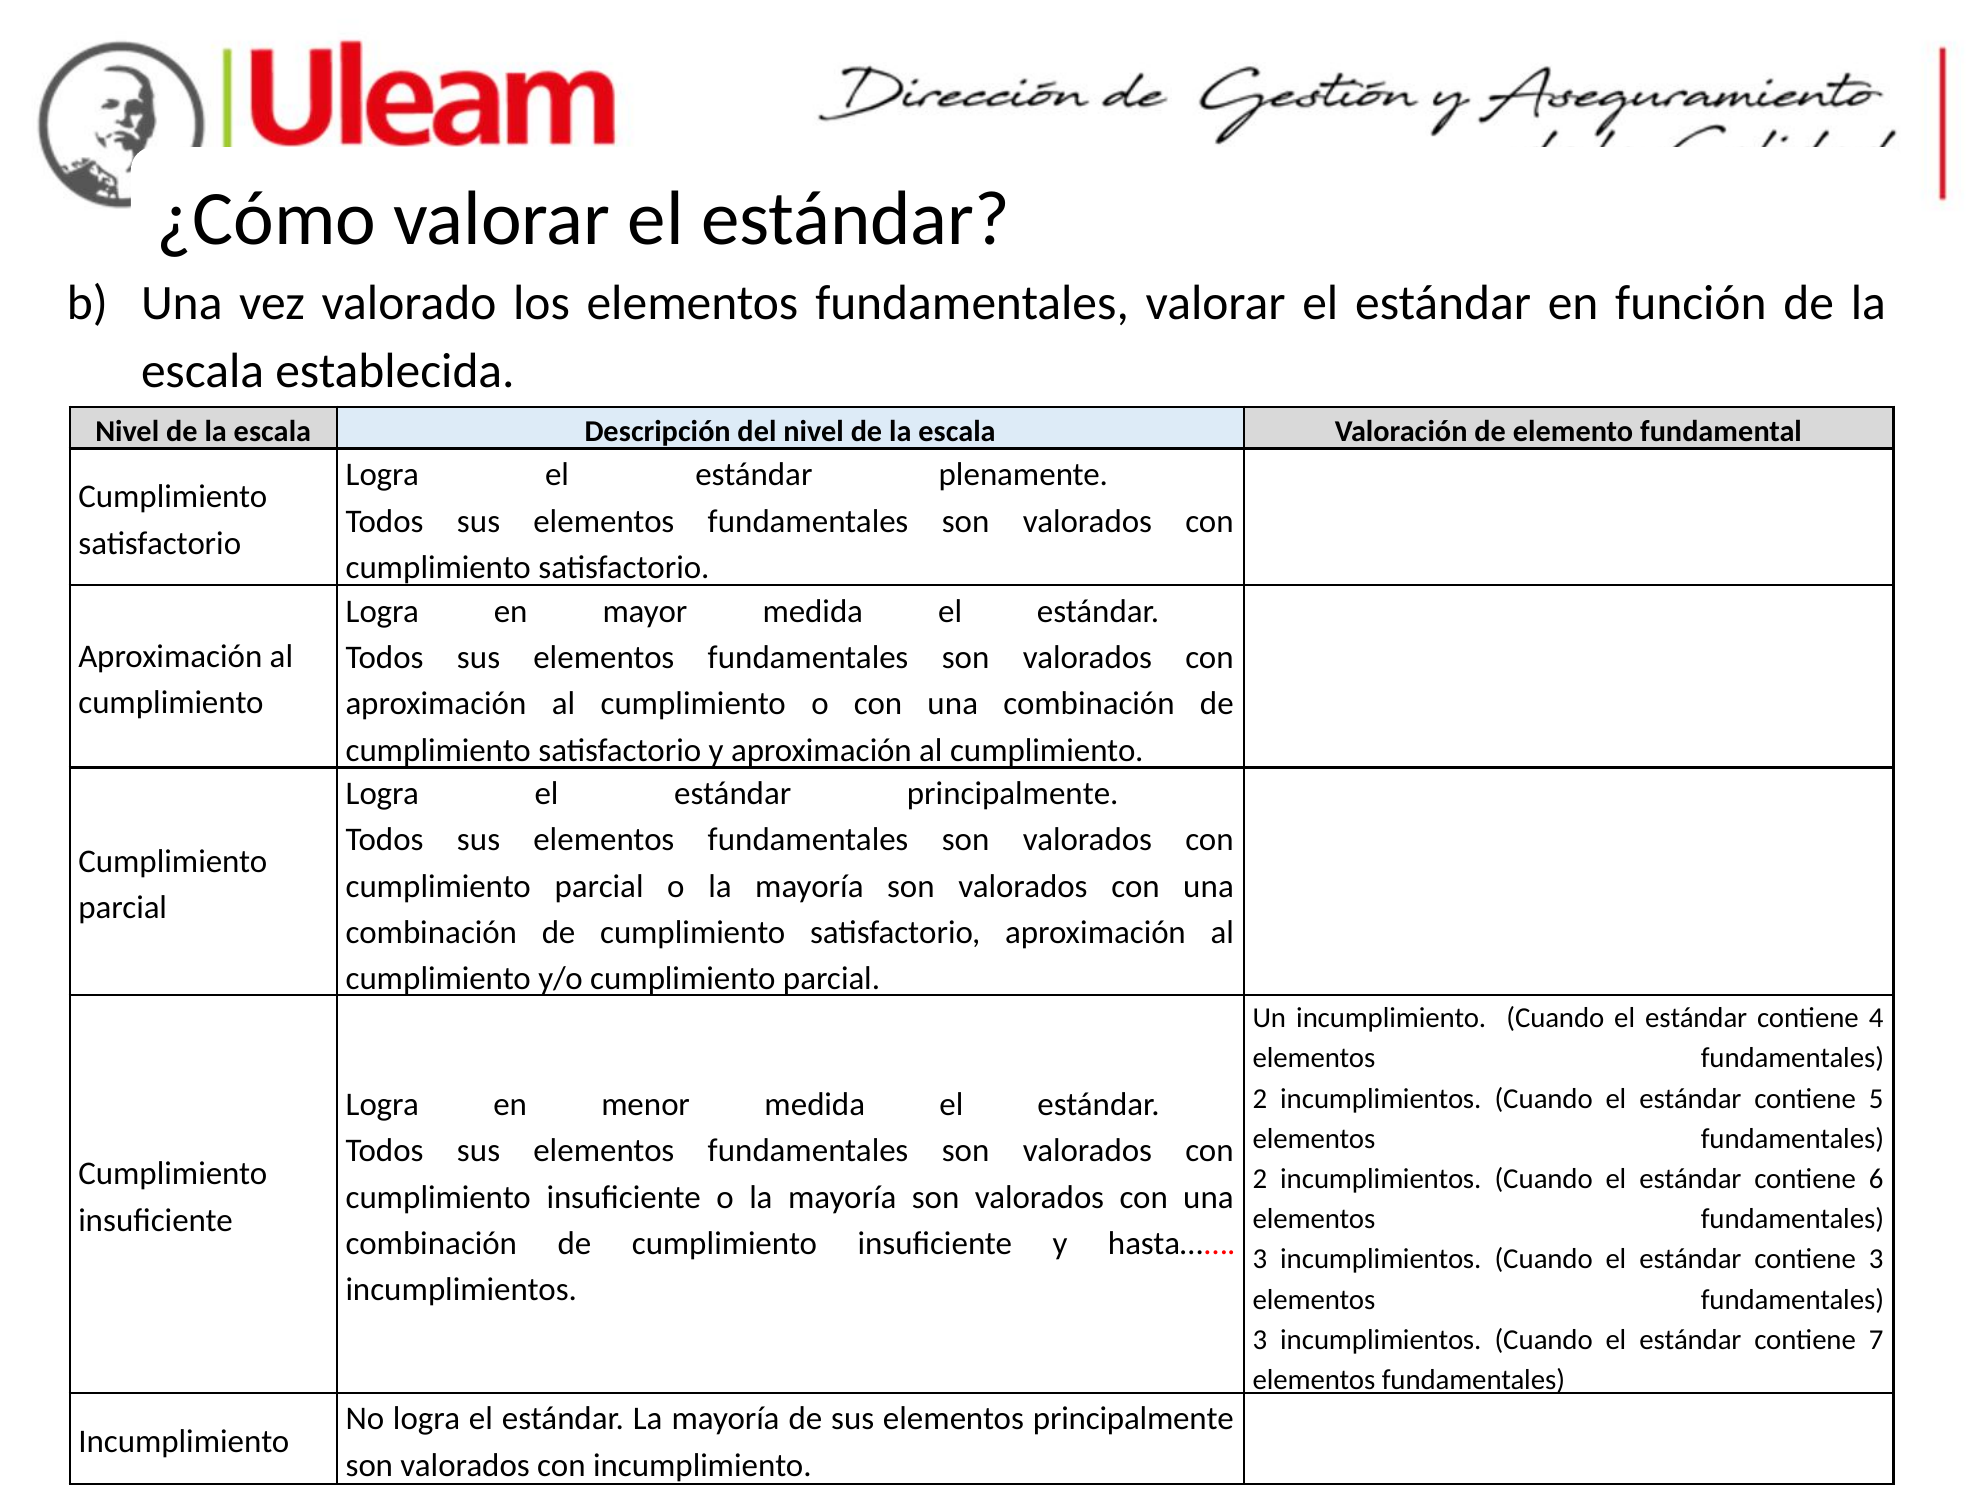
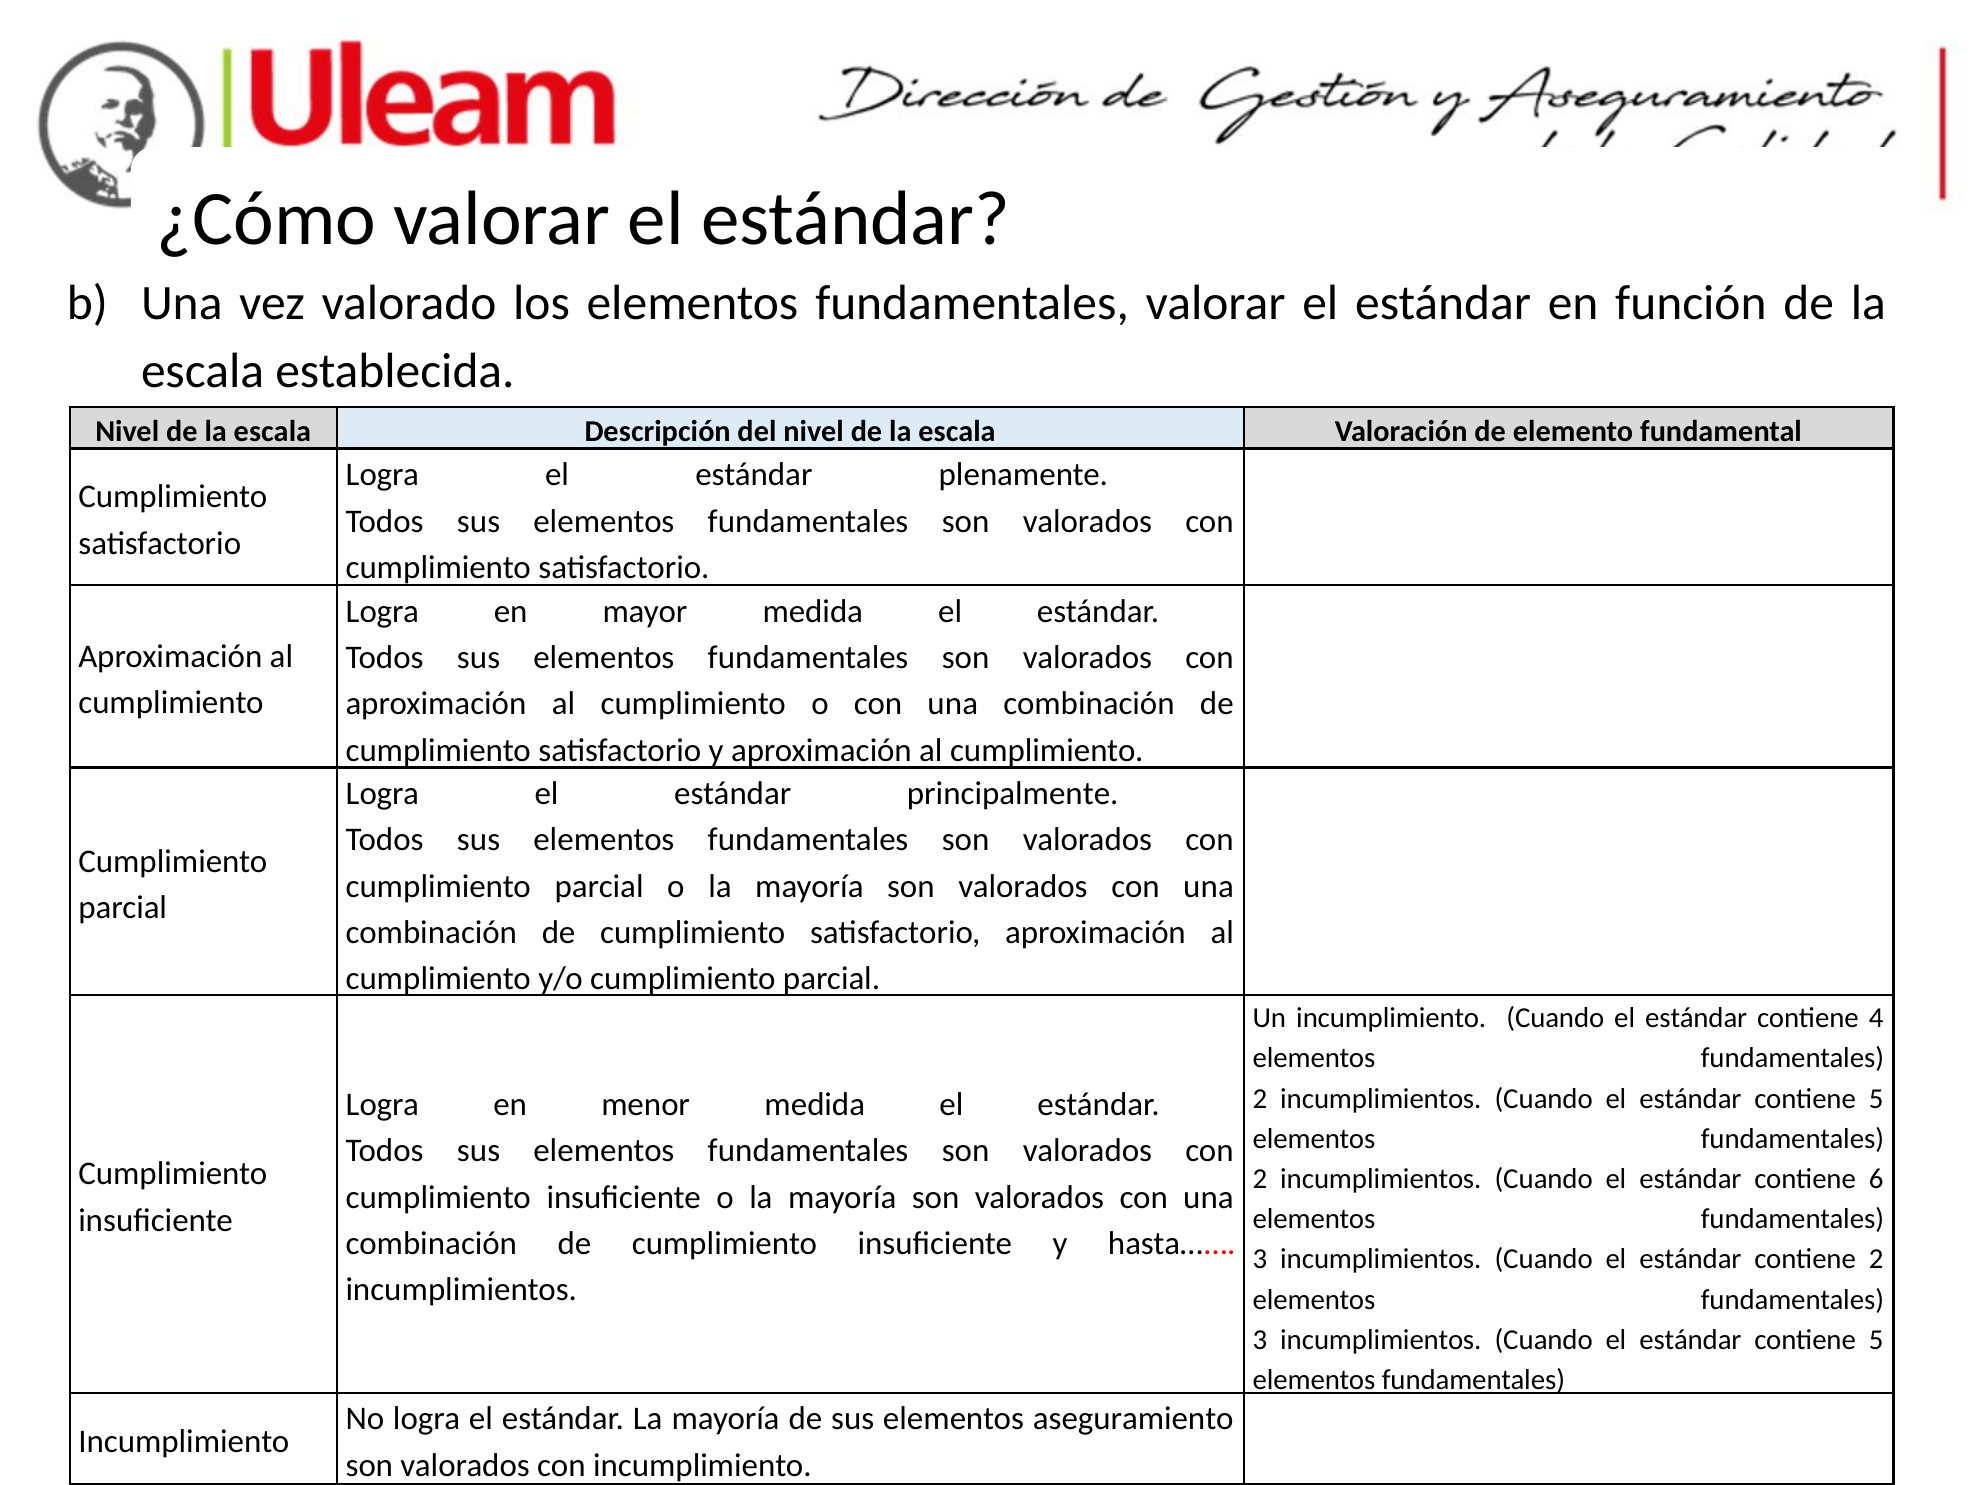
contiene 3: 3 -> 2 (1876, 1259)
7: 7 -> 5 (1876, 1340)
elementos principalmente: principalmente -> aseguramiento (1133, 1419)
